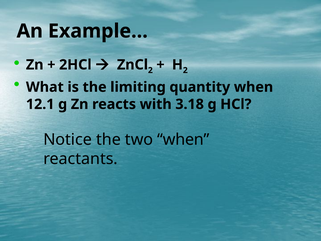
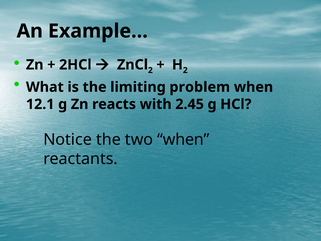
quantity: quantity -> problem (200, 87)
3.18: 3.18 -> 2.45 (190, 104)
